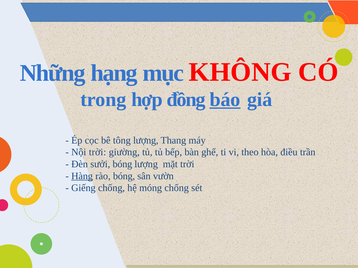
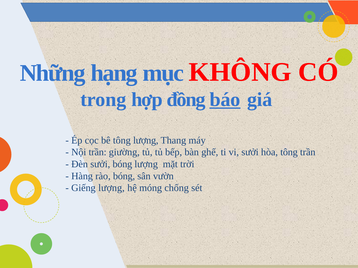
Nội trời: trời -> trần (98, 152)
vi theo: theo -> sưởi (250, 152)
hòa điều: điều -> tông (289, 152)
Hàng underline: present -> none (82, 176)
Giếng chống: chống -> lượng (111, 188)
